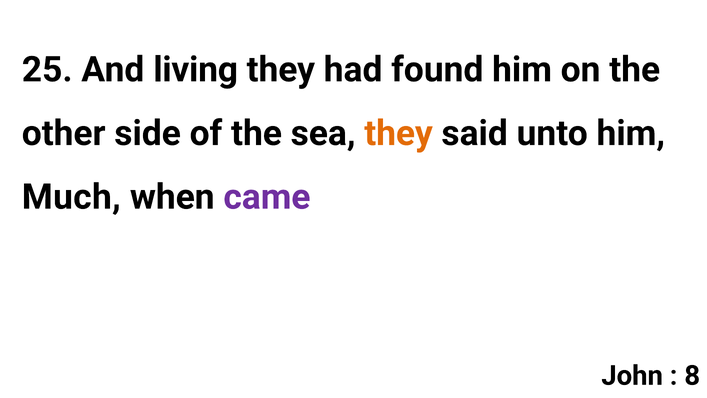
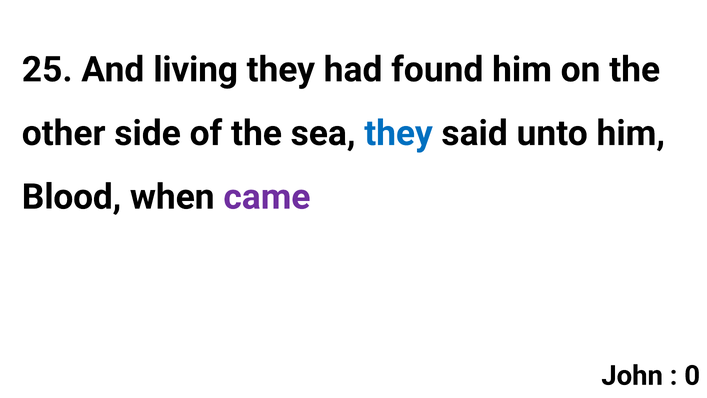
they colour: orange -> blue (399, 133)
Much: Much -> Blood (72, 197)
8: 8 -> 0 (692, 375)
